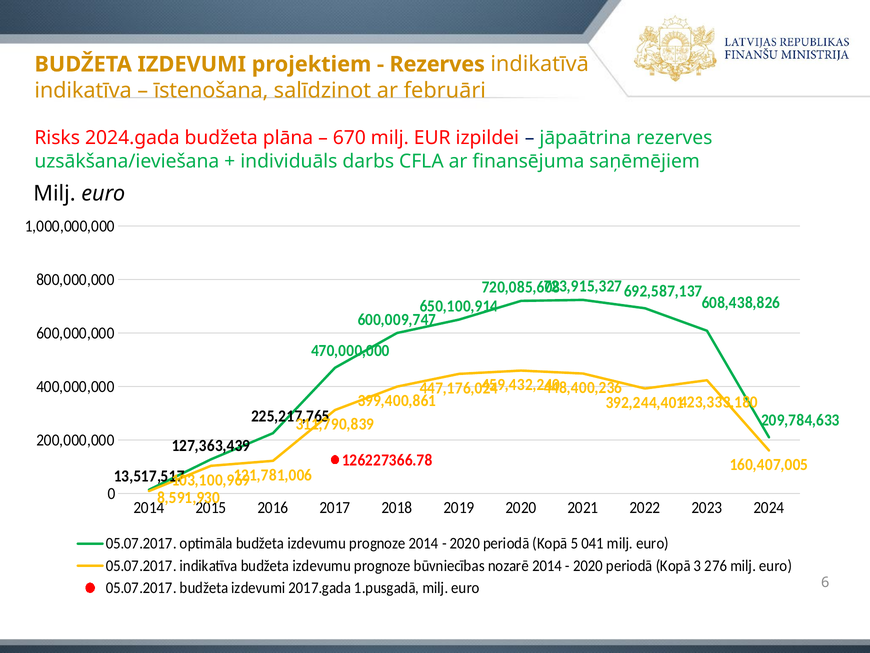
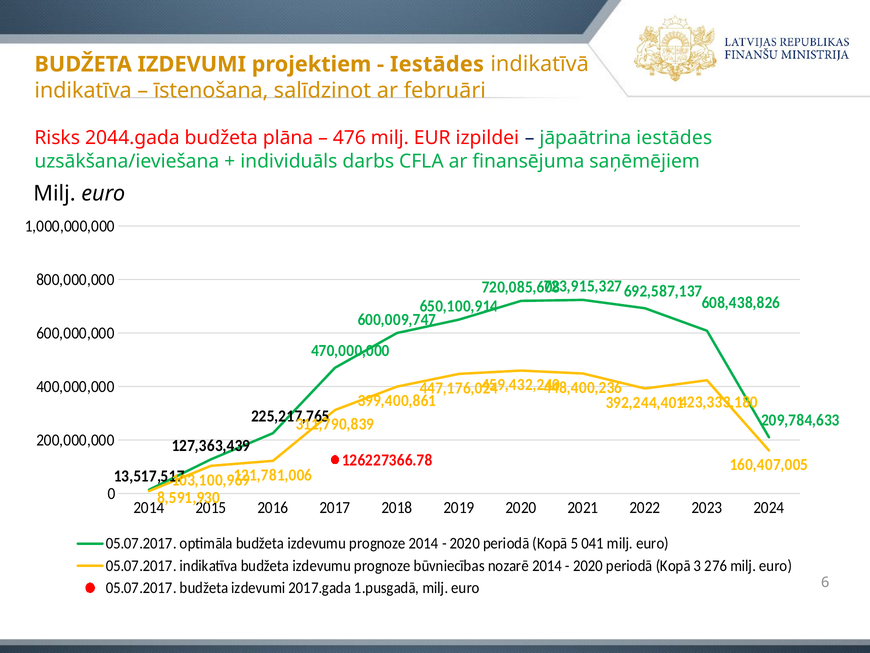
Rezerves: Rezerves -> Iestādes (437, 64)
2024.gada: 2024.gada -> 2044.gada (132, 138)
670: 670 -> 476 (349, 138)
jāpaātrina rezerves: rezerves -> iestādes (674, 138)
